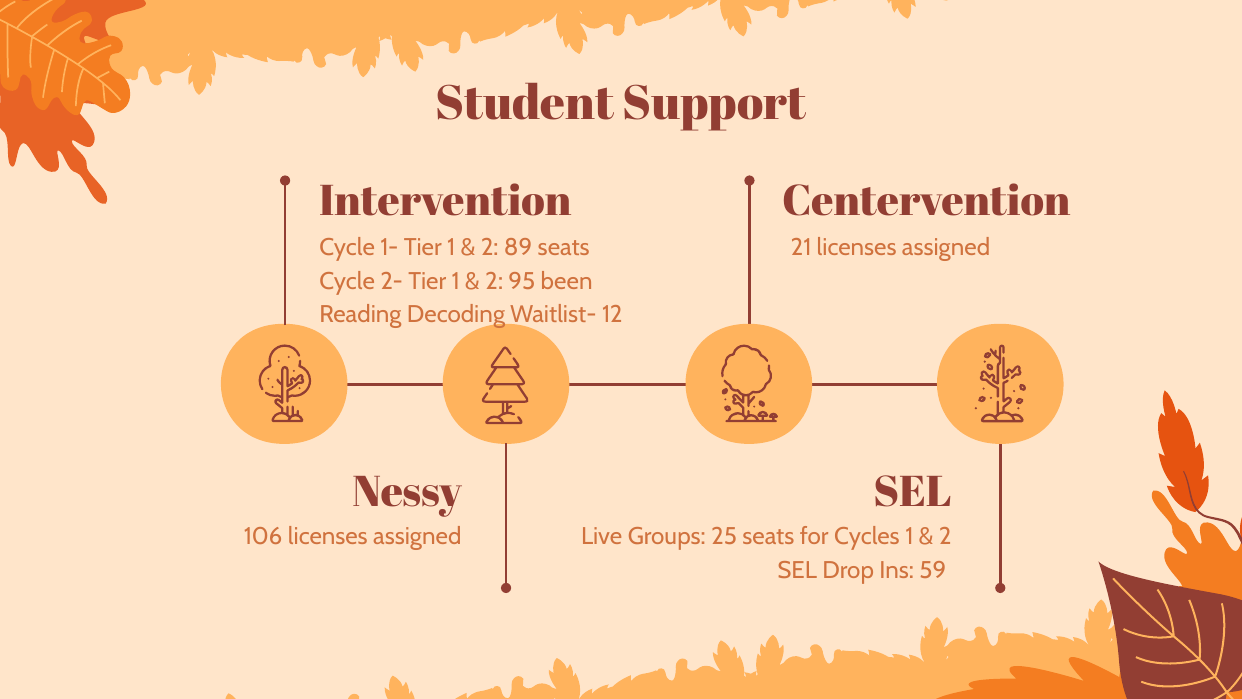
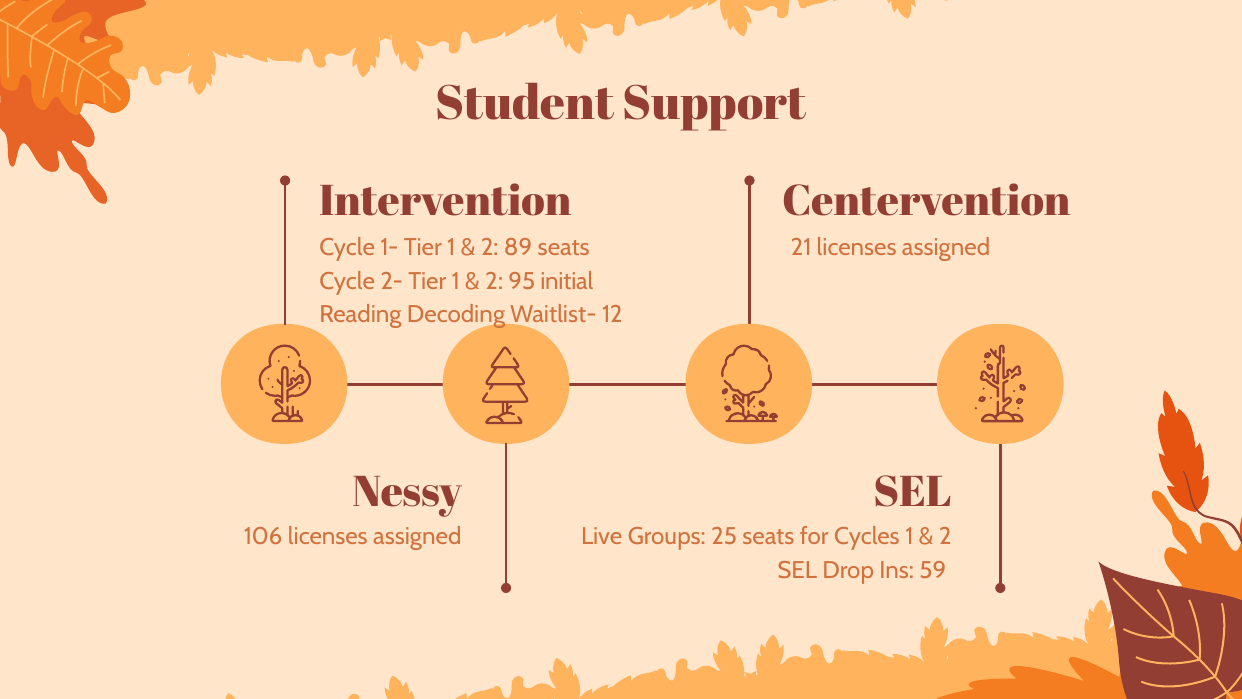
been: been -> initial (567, 281)
